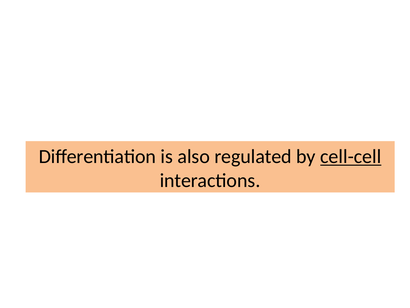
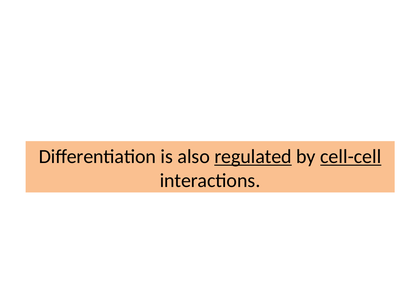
regulated underline: none -> present (253, 156)
